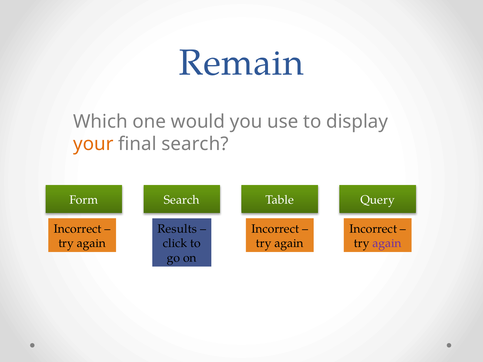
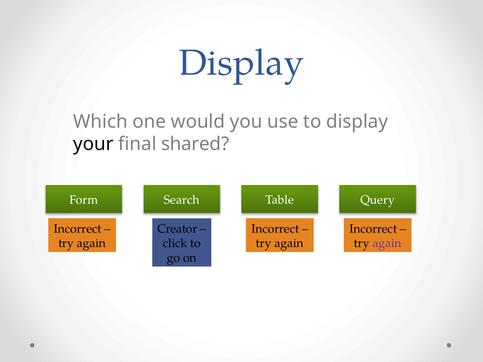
Remain: Remain -> Display (241, 63)
your colour: orange -> black (93, 144)
final search: search -> shared (195, 144)
Results: Results -> Creator (177, 229)
